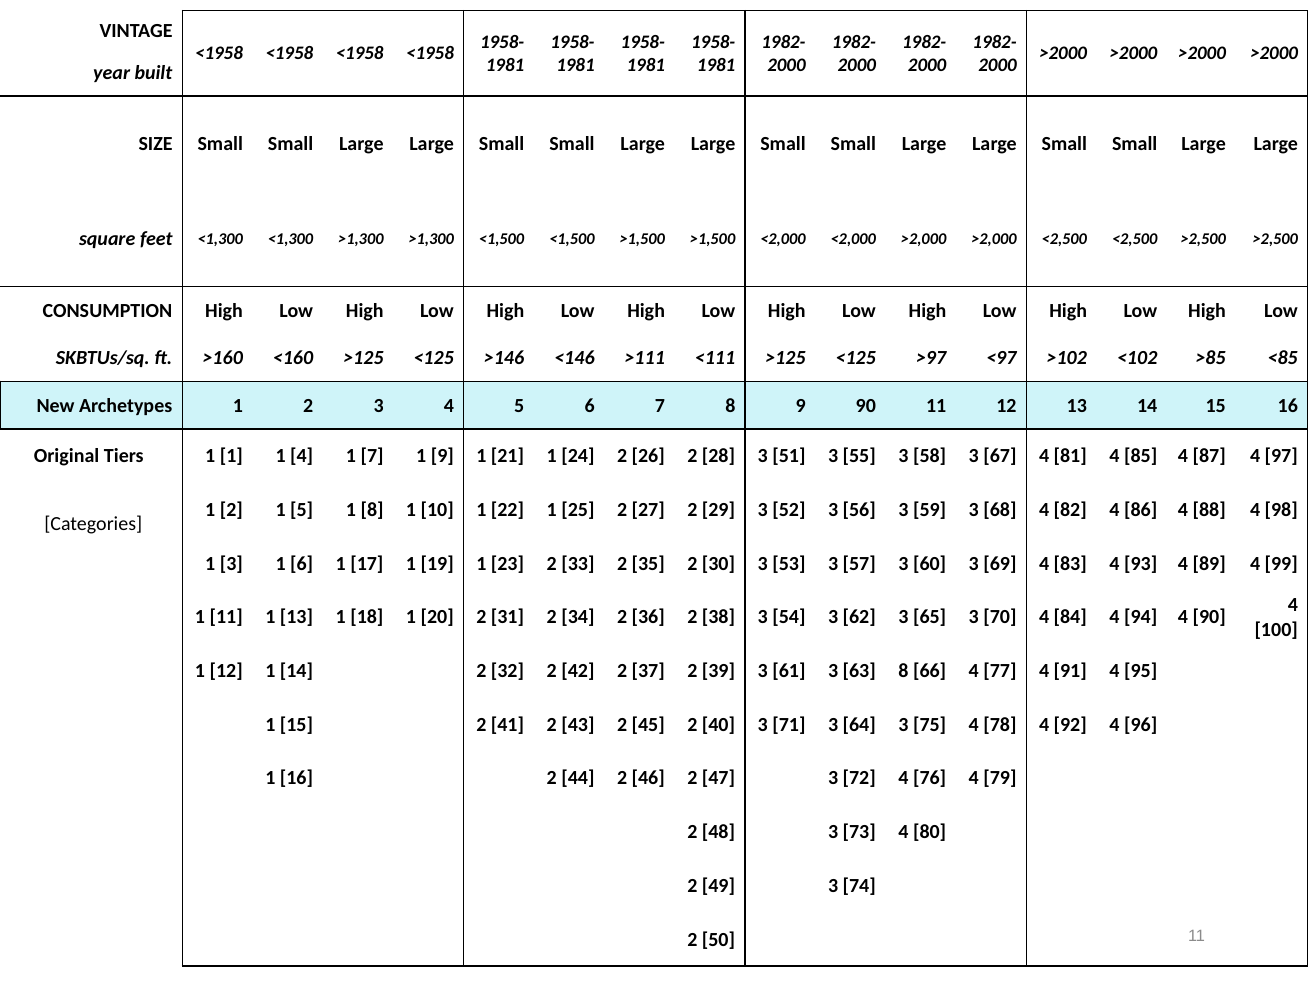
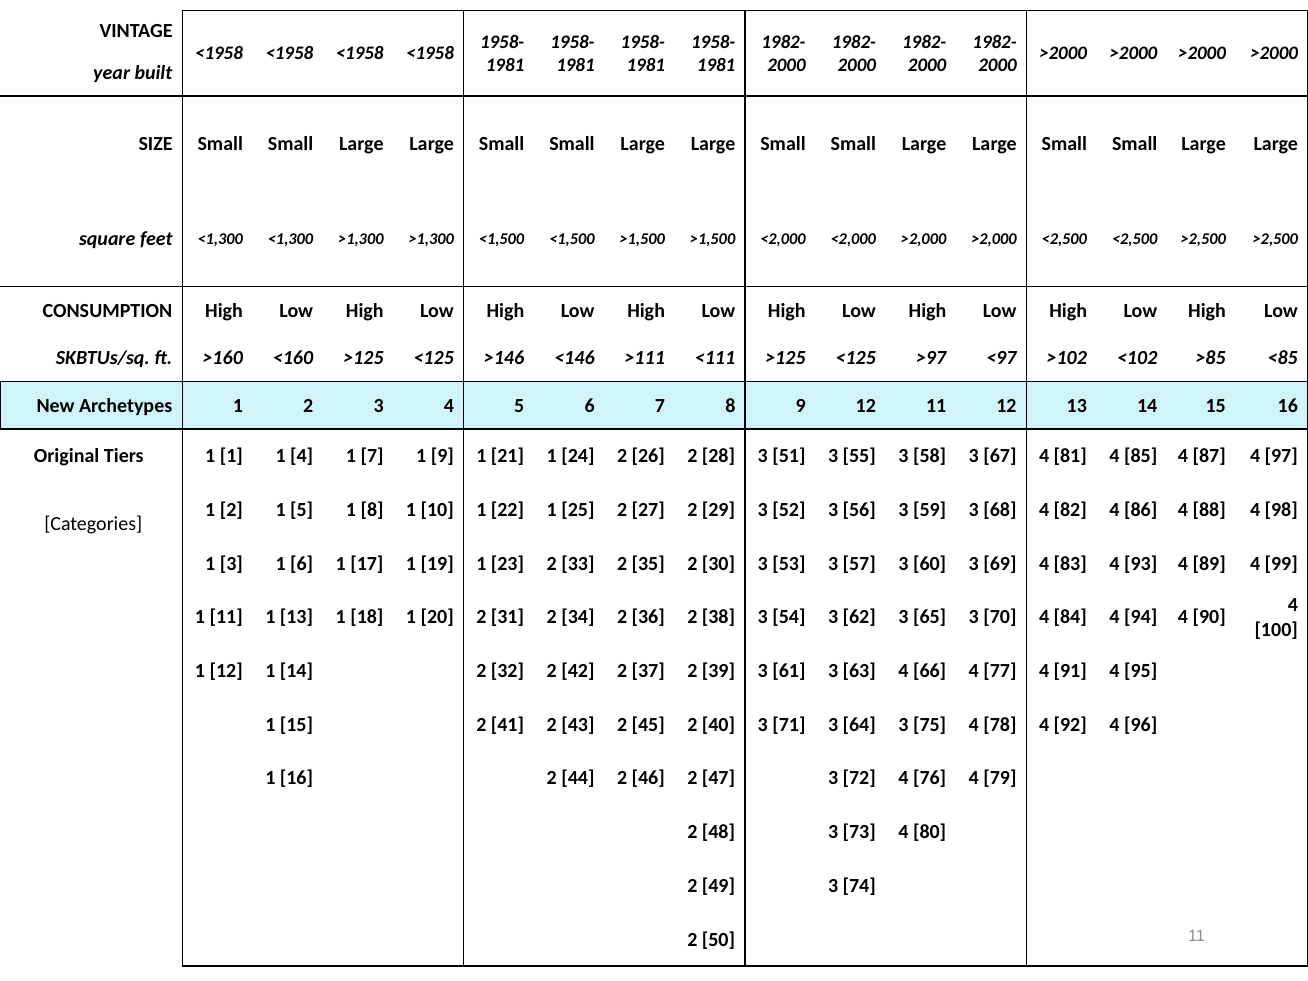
9 90: 90 -> 12 (866, 405)
63 8: 8 -> 4 (903, 671)
